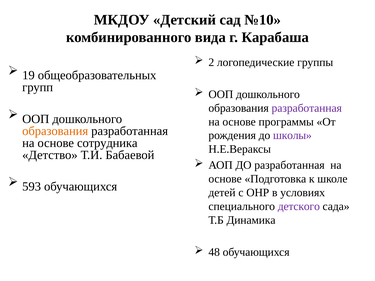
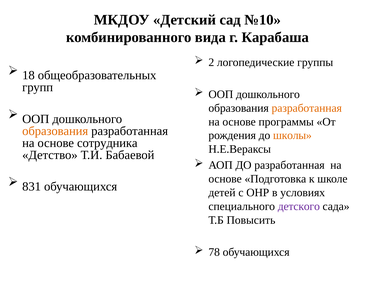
19: 19 -> 18 (28, 75)
разработанная colour: purple -> orange (307, 108)
школы colour: purple -> orange (292, 136)
593: 593 -> 831 (32, 187)
Динамика: Динамика -> Повысить (251, 220)
48: 48 -> 78 (214, 252)
